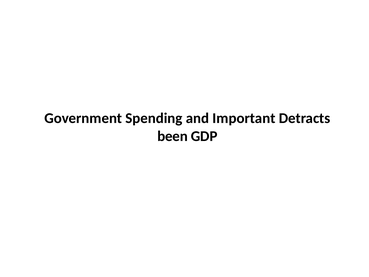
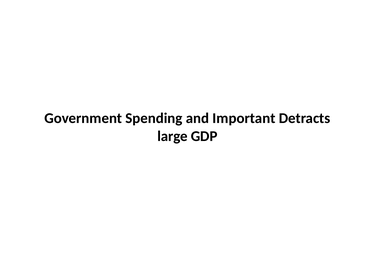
been: been -> large (173, 136)
